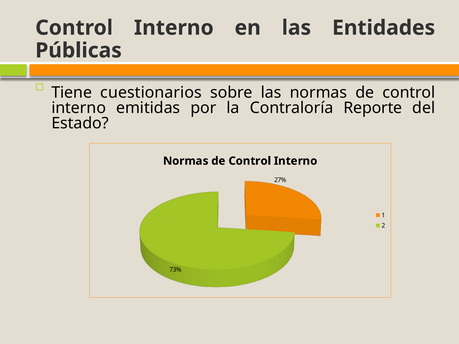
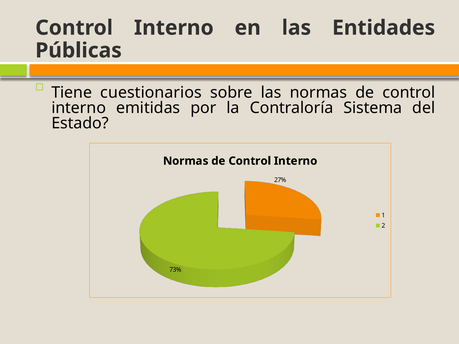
Reporte: Reporte -> Sistema (373, 108)
